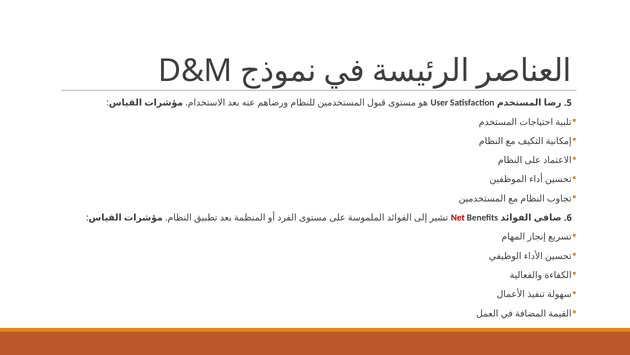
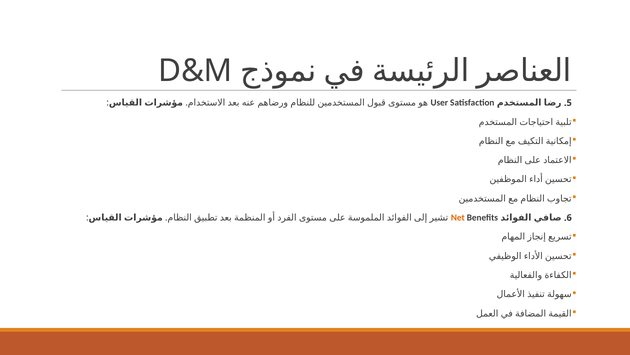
Net colour: red -> orange (458, 217)
